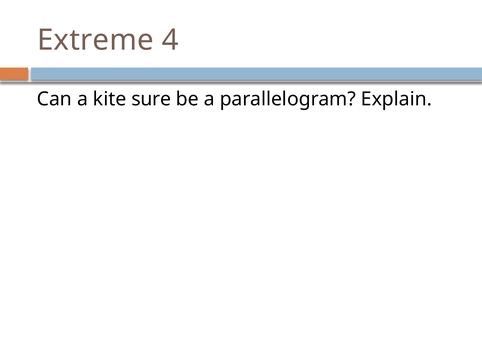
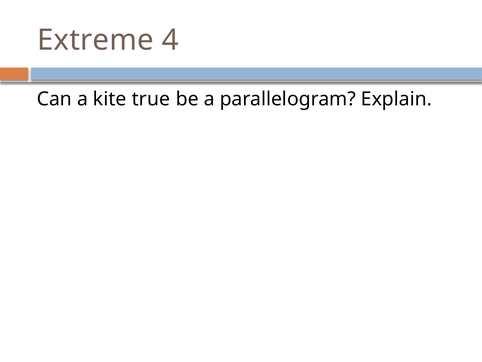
sure: sure -> true (151, 99)
